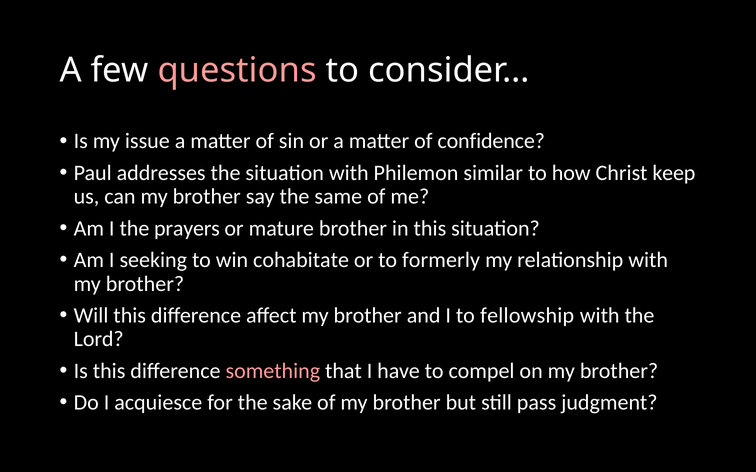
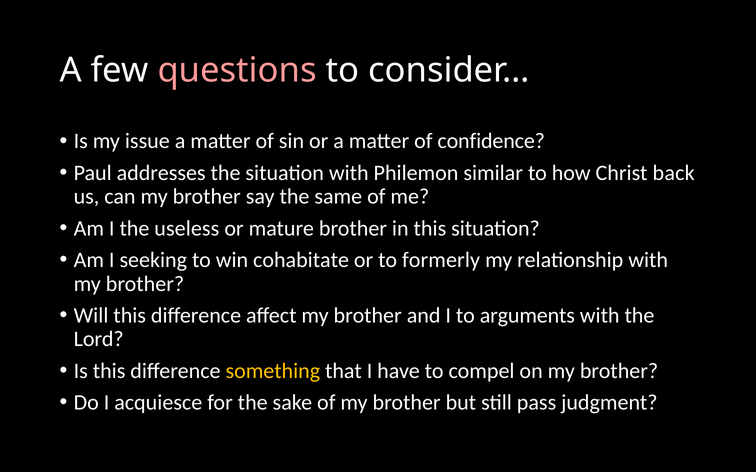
keep: keep -> back (674, 173)
prayers: prayers -> useless (187, 229)
fellowship: fellowship -> arguments (527, 316)
something colour: pink -> yellow (273, 371)
